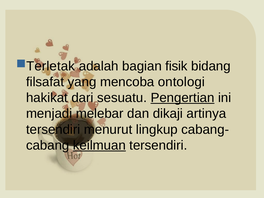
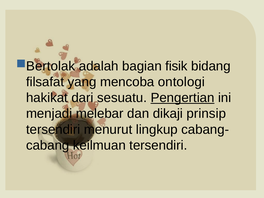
Terletak: Terletak -> Bertolak (51, 66)
artinya: artinya -> prinsip (206, 114)
keilmuan underline: present -> none (99, 145)
